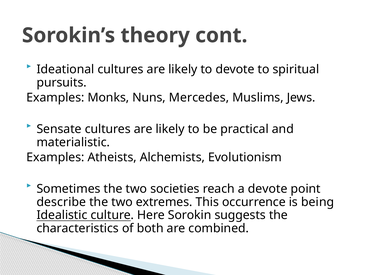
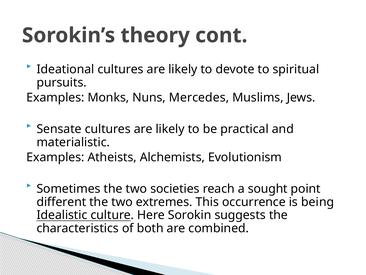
a devote: devote -> sought (268, 188)
describe: describe -> different (61, 202)
